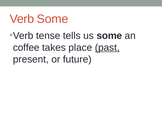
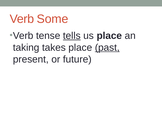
tells underline: none -> present (72, 36)
us some: some -> place (109, 36)
coffee: coffee -> taking (26, 48)
